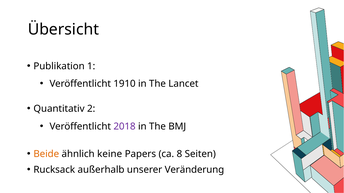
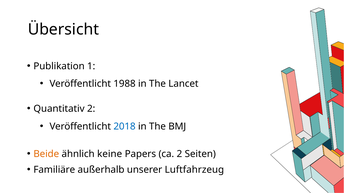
1910: 1910 -> 1988 (125, 84)
2018 colour: purple -> blue (125, 127)
ca 8: 8 -> 2 (179, 154)
Rucksack: Rucksack -> Familiäre (54, 170)
Veränderung: Veränderung -> Luftfahrzeug (194, 170)
